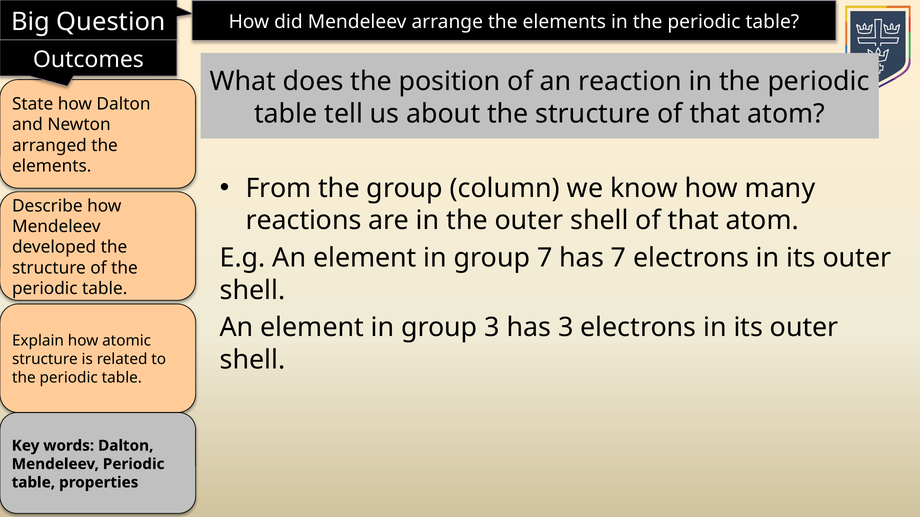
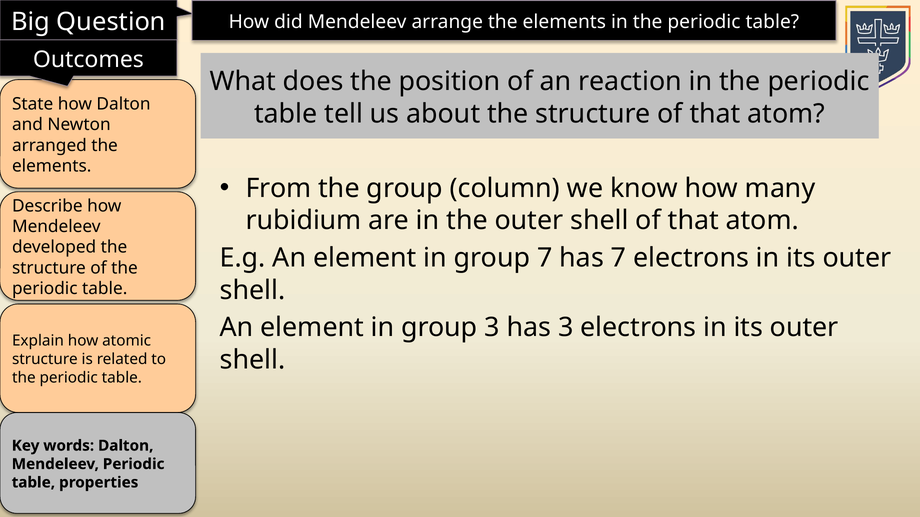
reactions: reactions -> rubidium (304, 221)
